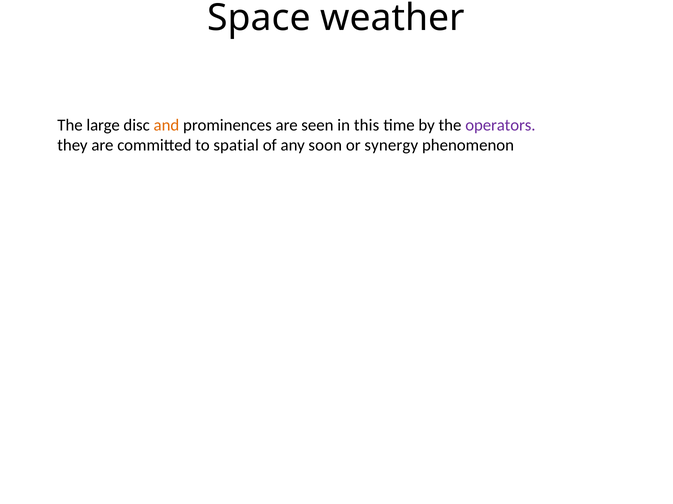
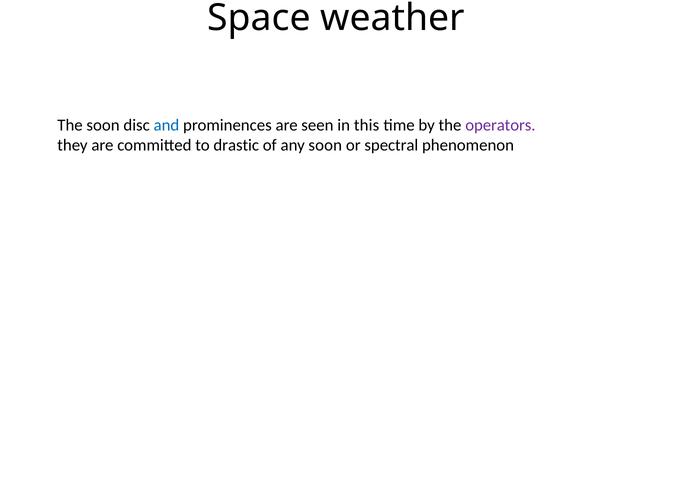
The large: large -> soon (103, 125)
and colour: orange -> blue (166, 125)
spatial: spatial -> drastic (236, 146)
synergy: synergy -> spectral (391, 146)
